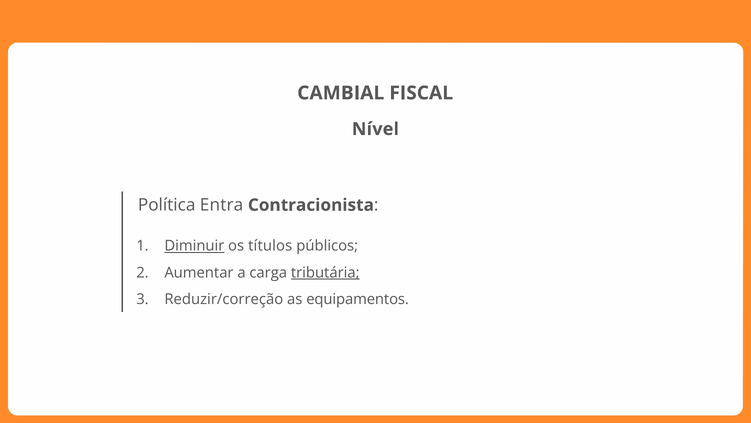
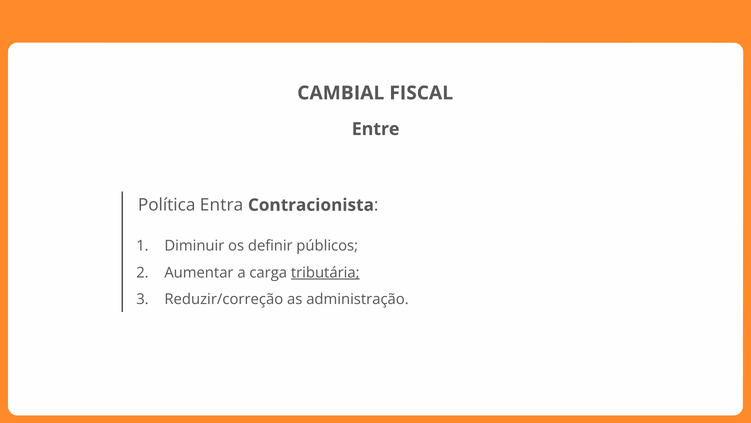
Nível: Nível -> Entre (376, 129)
Diminuir underline: present -> none (194, 246)
títulos: títulos -> definir (270, 246)
equipamentos: equipamentos -> administração (357, 299)
